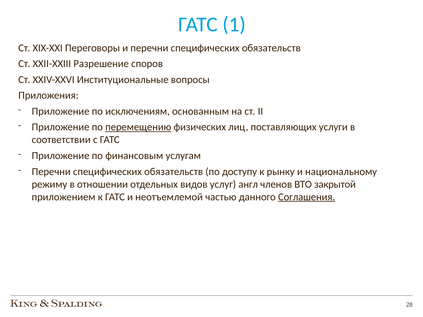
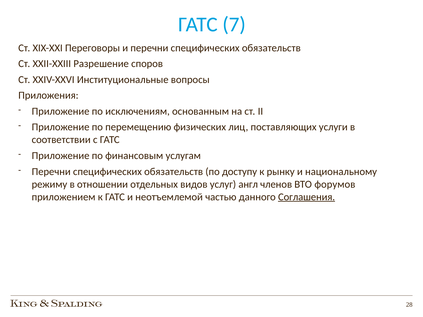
1: 1 -> 7 (234, 24)
перемещению underline: present -> none (138, 127)
закрытой: закрытой -> форумов (335, 184)
